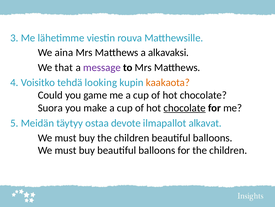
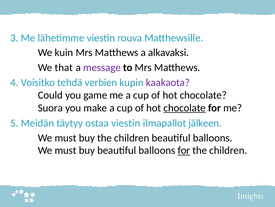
aina: aina -> kuin (64, 52)
looking: looking -> verbien (101, 82)
kaakaota colour: orange -> purple (168, 82)
ostaa devote: devote -> viestin (126, 123)
alkavat: alkavat -> jälkeen (205, 123)
for underline: none -> present (184, 150)
